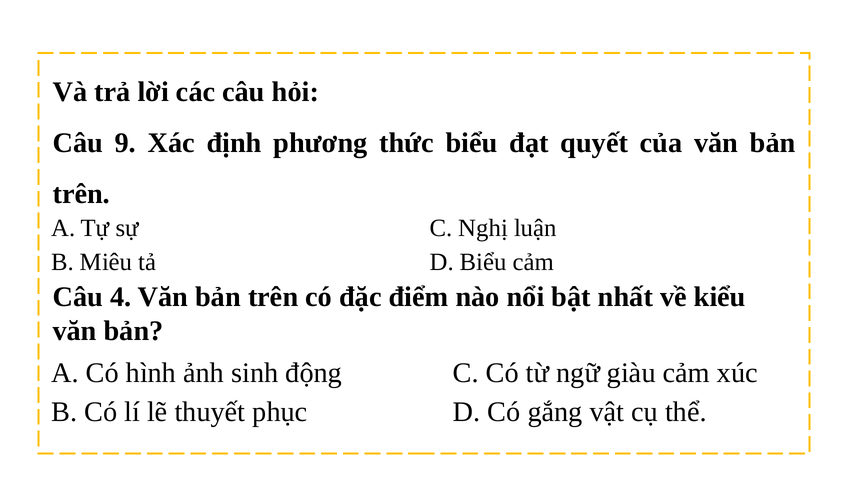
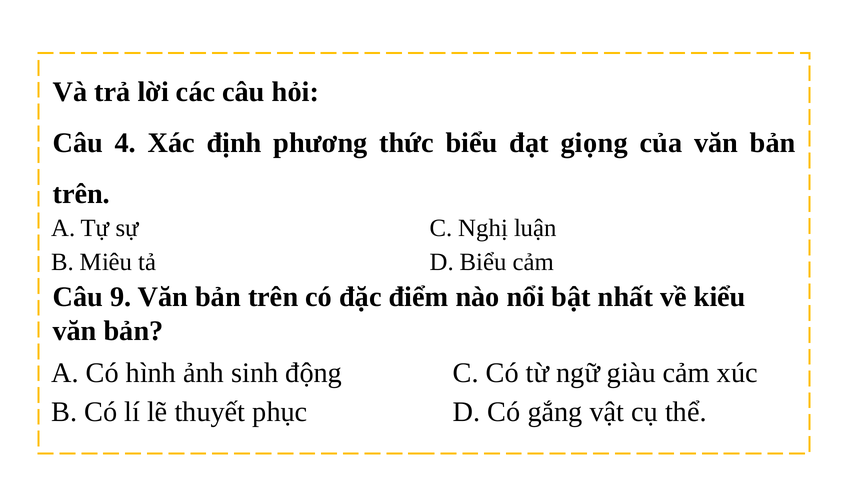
9: 9 -> 4 (125, 143)
quyết: quyết -> giọng (594, 143)
4: 4 -> 9 (121, 297)
